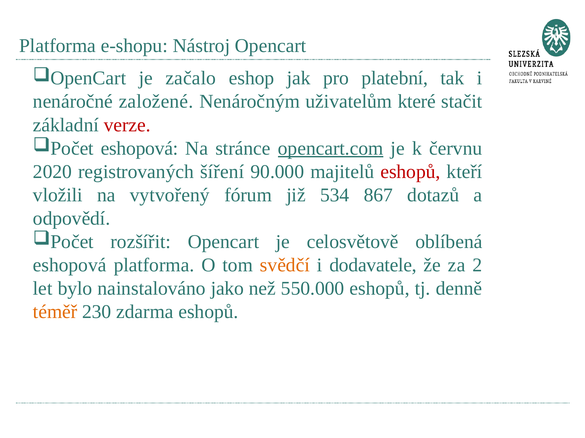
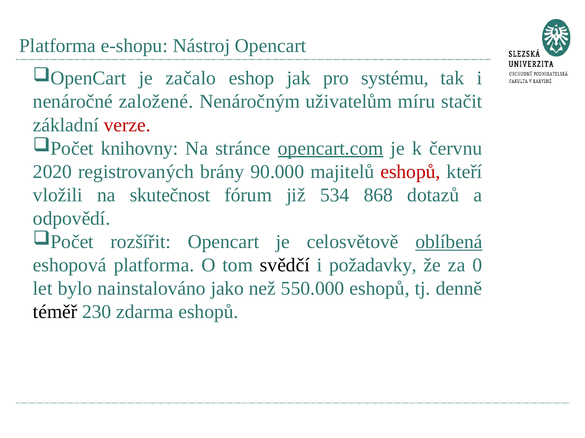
platební: platební -> systému (395, 78)
které: které -> míru (417, 102)
eshopová: eshopová -> knihovny (140, 149)
šíření: šíření -> brány (222, 172)
vytvořený: vytvořený -> skutečnost (170, 195)
867: 867 -> 868 (378, 195)
oblíbená underline: none -> present (449, 242)
svědčí colour: orange -> black (285, 266)
dodavatele: dodavatele -> požadavky (373, 266)
2: 2 -> 0 (477, 266)
téměř colour: orange -> black (55, 312)
